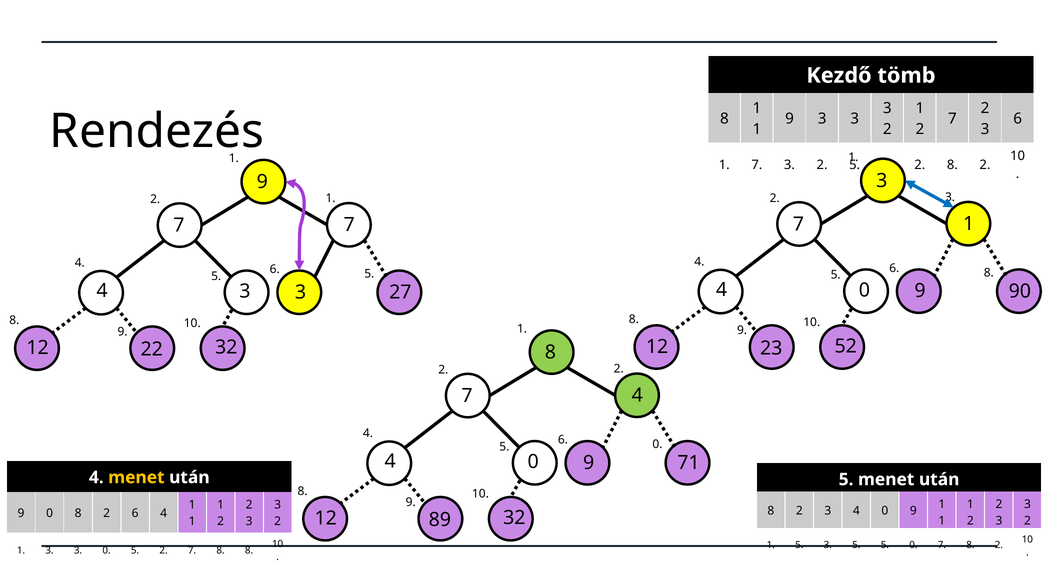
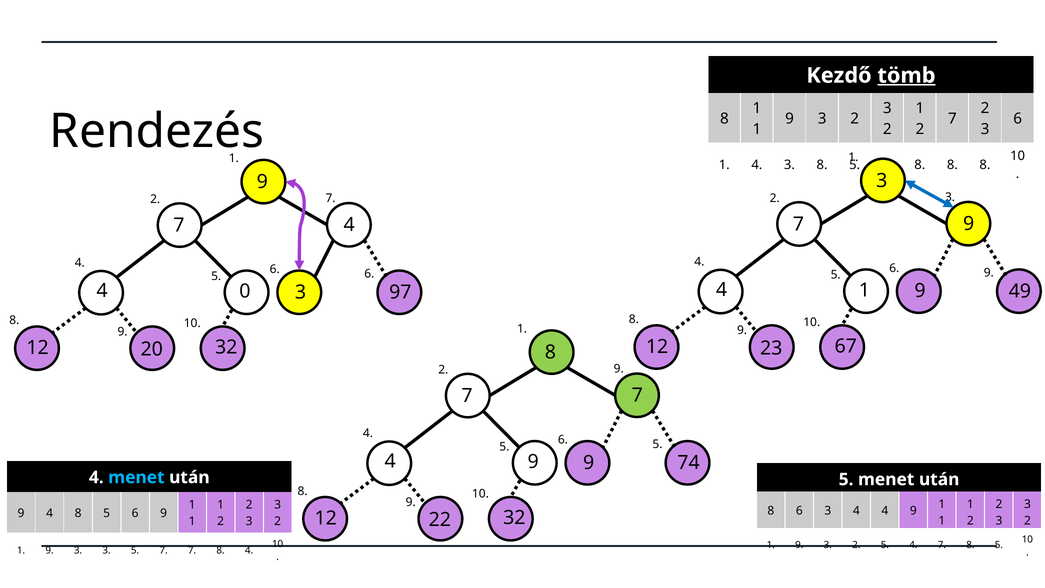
tömb underline: none -> present (906, 76)
3: 3 -> 2 (855, 119)
1 7: 7 -> 4 (757, 165)
2: 2 -> 8 (822, 165)
2: 2 -> 8 (920, 165)
2: 2 -> 8 (985, 165)
1: 1 -> 7 (331, 198)
7 1: 1 -> 9 (969, 224)
7: 7 -> 4 (349, 225)
8: 8 -> 9 (989, 273)
6 5: 5 -> 6 (369, 274)
0: 0 -> 1 (864, 290)
90: 90 -> 49 (1020, 291)
4 3: 3 -> 0 (245, 291)
27: 27 -> 97 (400, 292)
52: 52 -> 67 (846, 346)
22: 22 -> 20 (152, 349)
2: 2 -> 9 (619, 369)
4: 4 -> 7 (637, 395)
6 0: 0 -> 5 (657, 444)
0: 0 -> 9 (533, 462)
71: 71 -> 74 (689, 463)
menet colour: yellow -> light blue (136, 477)
2: 2 -> 6 (799, 510)
3 4 0: 0 -> 4 (885, 510)
0: 0 -> 4 (50, 513)
2: 2 -> 5 (107, 513)
4: 4 -> 9 (164, 513)
89: 89 -> 22 (440, 520)
5: 5 -> 9 (799, 545)
5: 5 -> 2 (856, 545)
5 0: 0 -> 4 (913, 545)
7 8 2: 2 -> 5 (999, 545)
3: 3 -> 9 (50, 550)
0: 0 -> 3 (107, 550)
5 2: 2 -> 7 (164, 550)
7 8 8: 8 -> 4 (249, 550)
